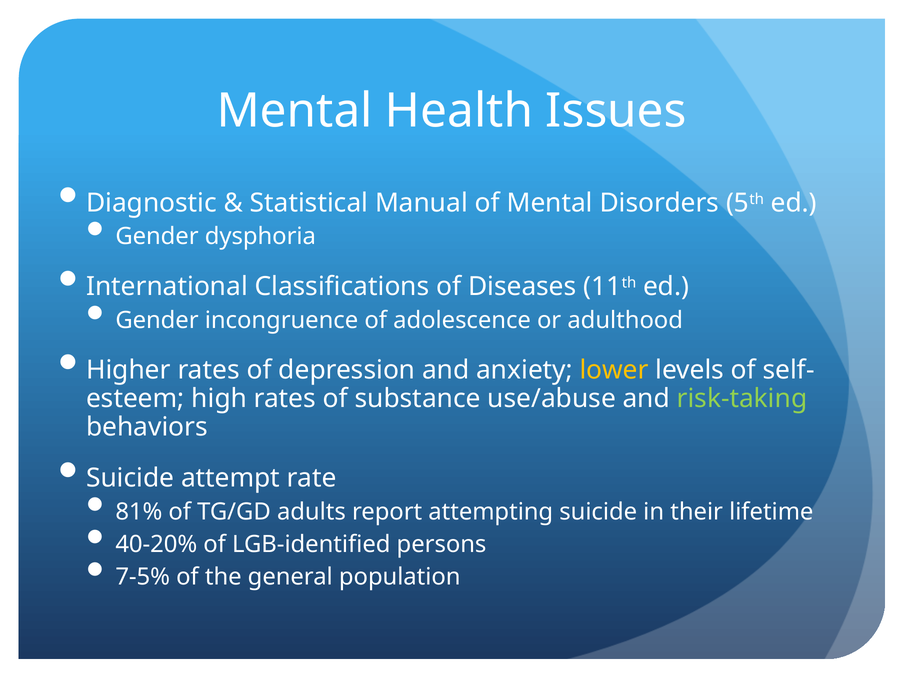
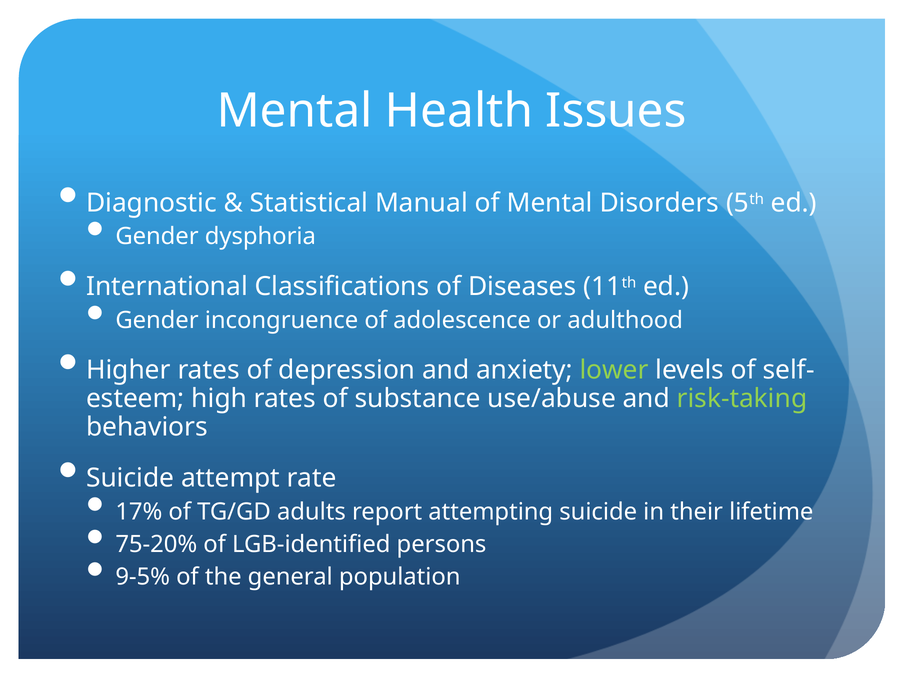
lower colour: yellow -> light green (614, 370)
81%: 81% -> 17% (139, 512)
40-20%: 40-20% -> 75-20% (156, 544)
7-5%: 7-5% -> 9-5% (143, 577)
